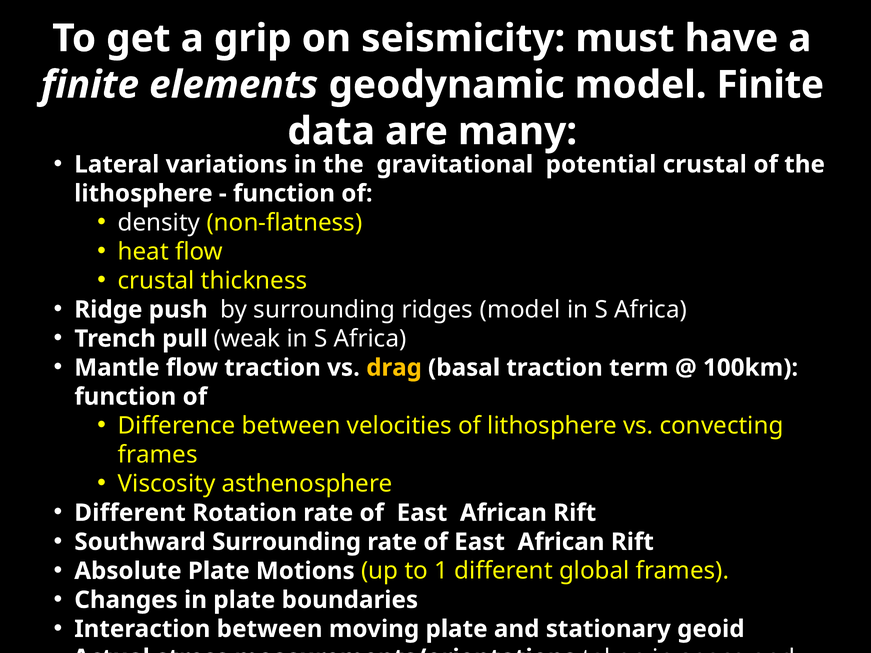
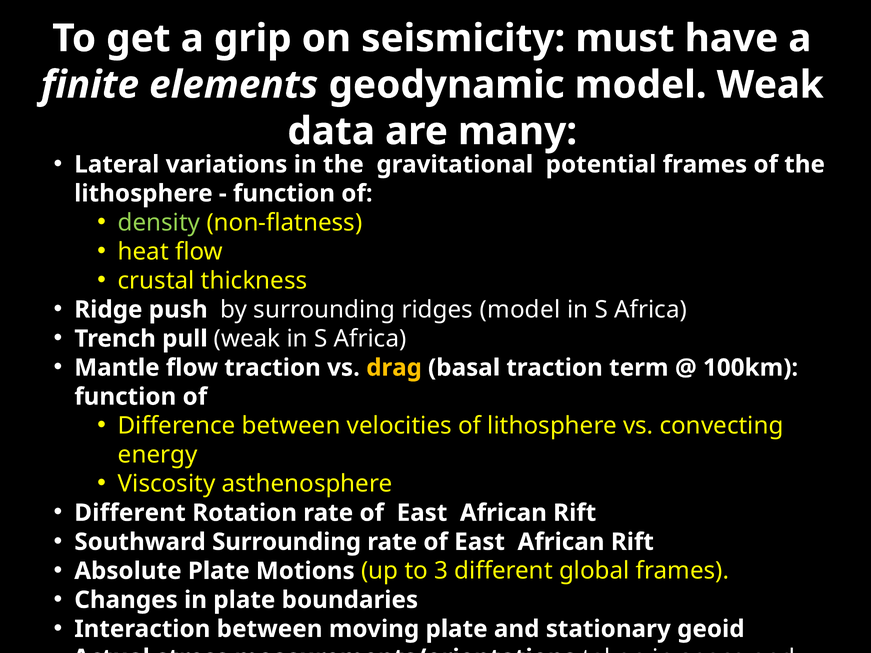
model Finite: Finite -> Weak (770, 85)
potential crustal: crustal -> frames (705, 165)
density colour: white -> light green (159, 223)
frames: frames -> energy (158, 455)
1: 1 -> 3 (441, 571)
